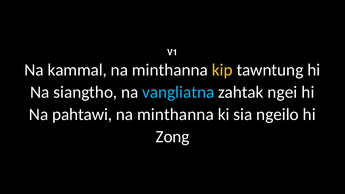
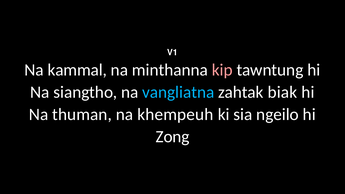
kip colour: yellow -> pink (222, 70)
ngei: ngei -> biak (282, 92)
pahtawi: pahtawi -> thuman (82, 114)
minthanna: minthanna -> khempeuh (175, 114)
